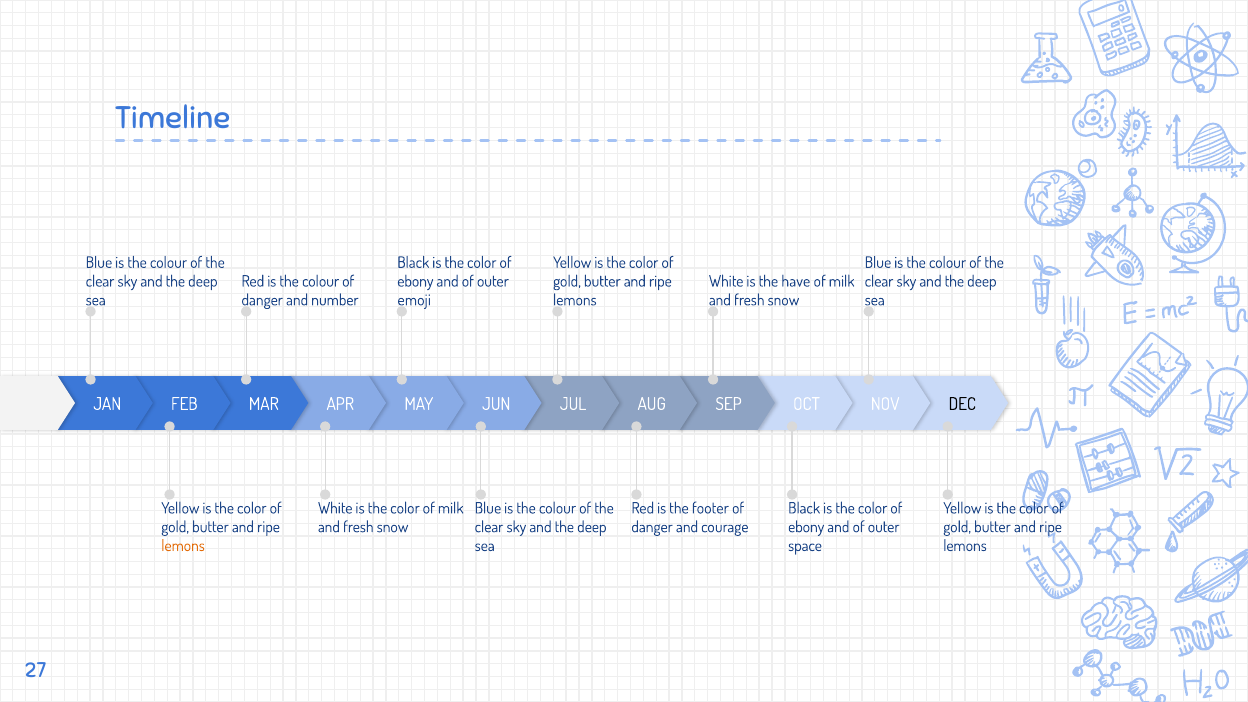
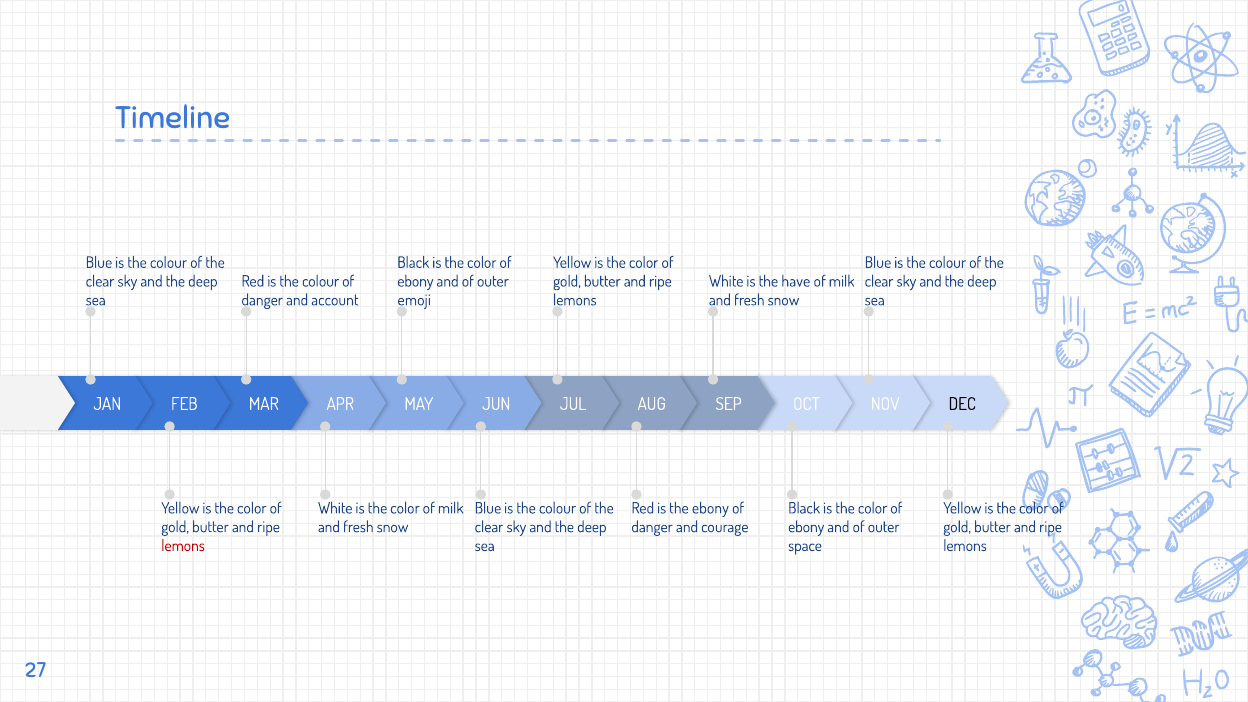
number: number -> account (335, 300)
the footer: footer -> ebony (710, 508)
lemons colour: orange -> red (183, 546)
